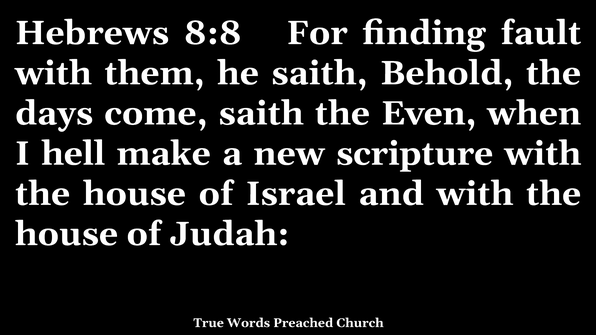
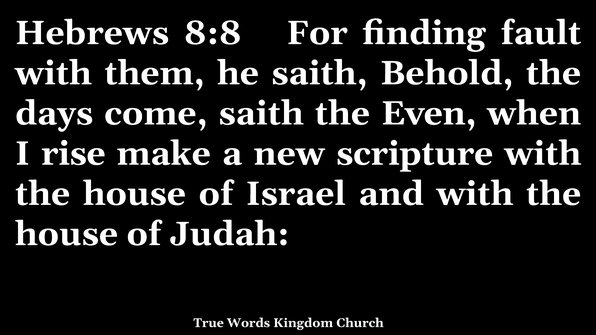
hell: hell -> rise (73, 154)
Preached: Preached -> Kingdom (303, 323)
